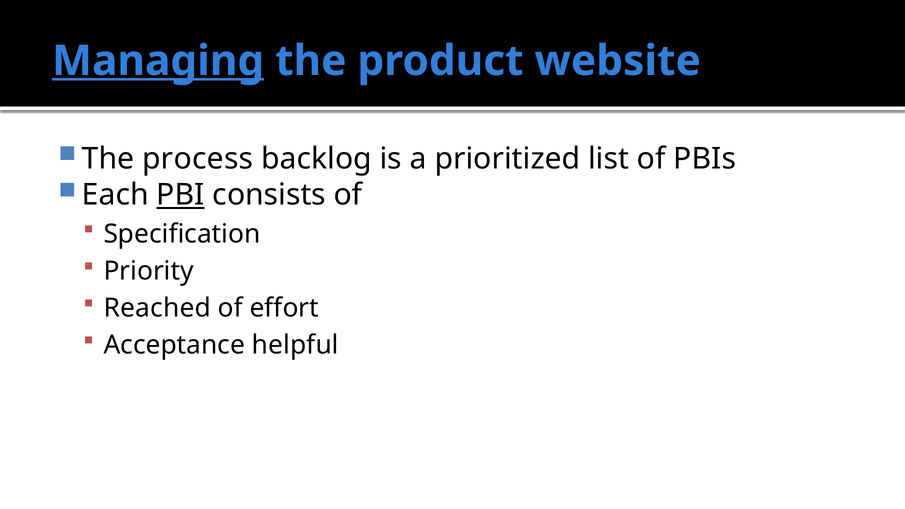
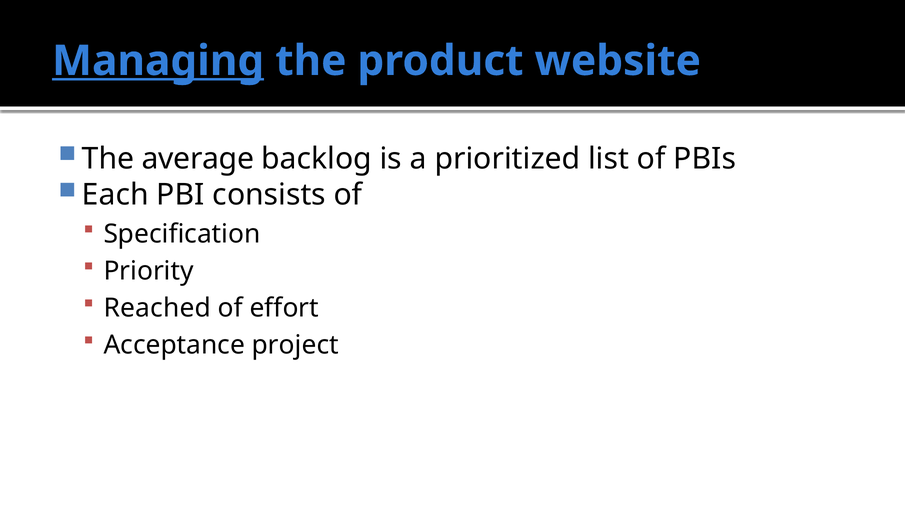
process: process -> average (198, 159)
PBI underline: present -> none (181, 195)
helpful: helpful -> project (295, 345)
